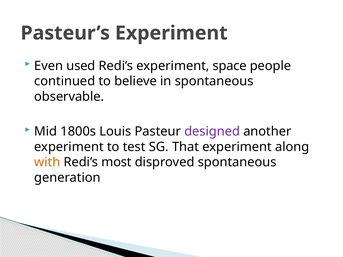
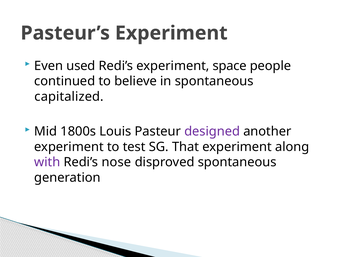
observable: observable -> capitalized (69, 97)
with colour: orange -> purple (47, 162)
most: most -> nose (116, 162)
